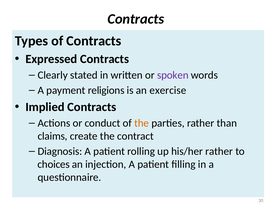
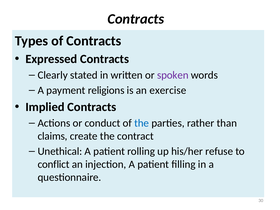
the colour: orange -> blue (142, 123)
Diagnosis: Diagnosis -> Unethical (60, 151)
his/her rather: rather -> refuse (219, 151)
choices: choices -> conflict (54, 164)
